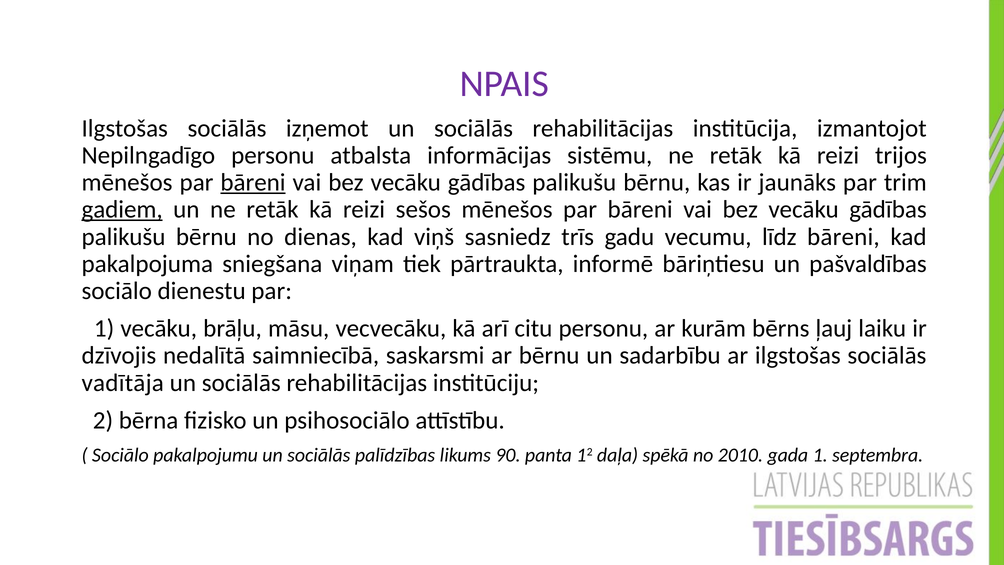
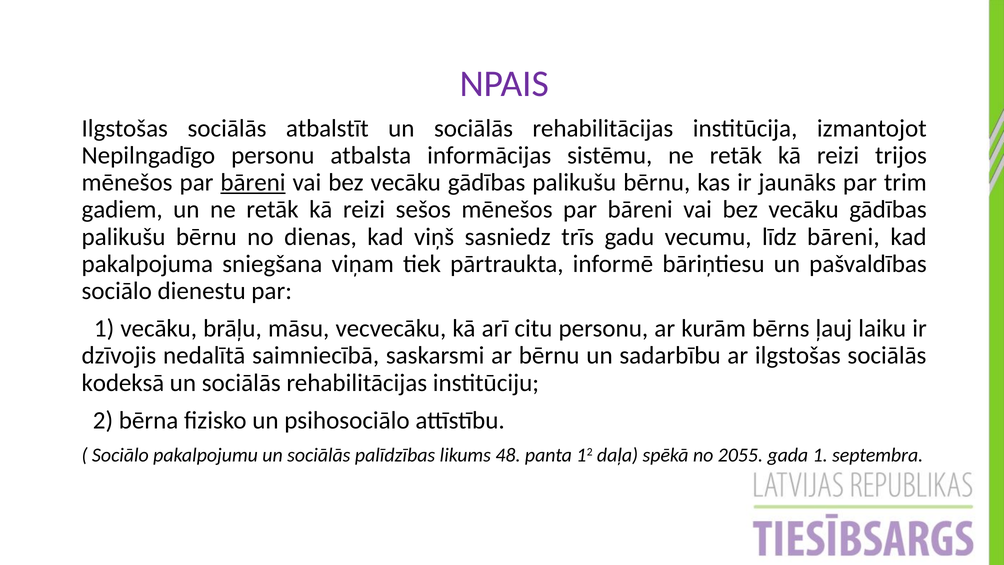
izņemot: izņemot -> atbalstīt (327, 128)
gadiem underline: present -> none (122, 210)
vadītāja: vadītāja -> kodeksā (123, 383)
90: 90 -> 48 (508, 455)
2010: 2010 -> 2055 (740, 455)
